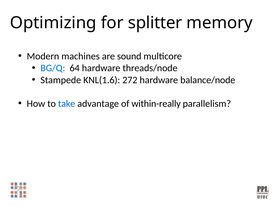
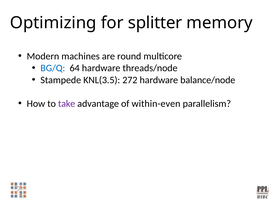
sound: sound -> round (129, 56)
KNL(1.6: KNL(1.6 -> KNL(3.5 (102, 80)
take colour: blue -> purple (67, 104)
within-really: within-really -> within-even (156, 104)
